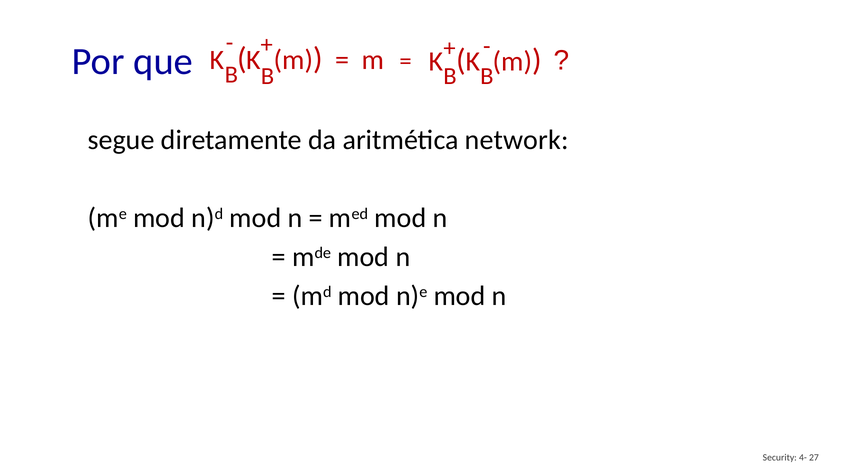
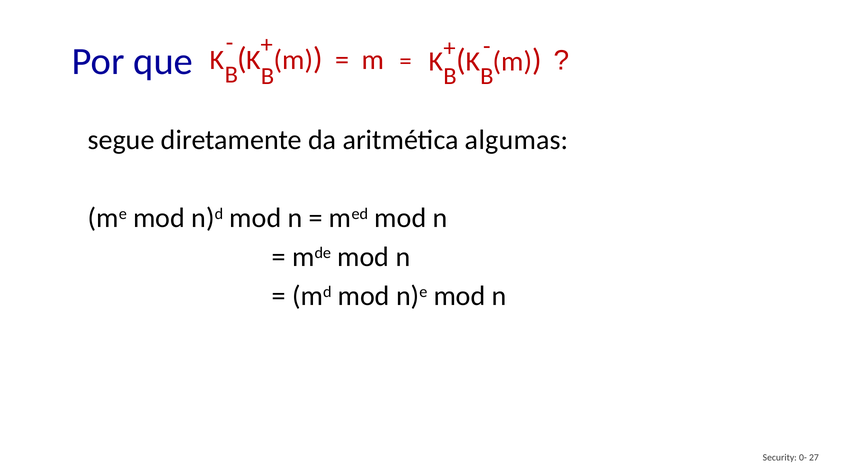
network: network -> algumas (517, 140)
4-: 4- -> 0- (803, 458)
